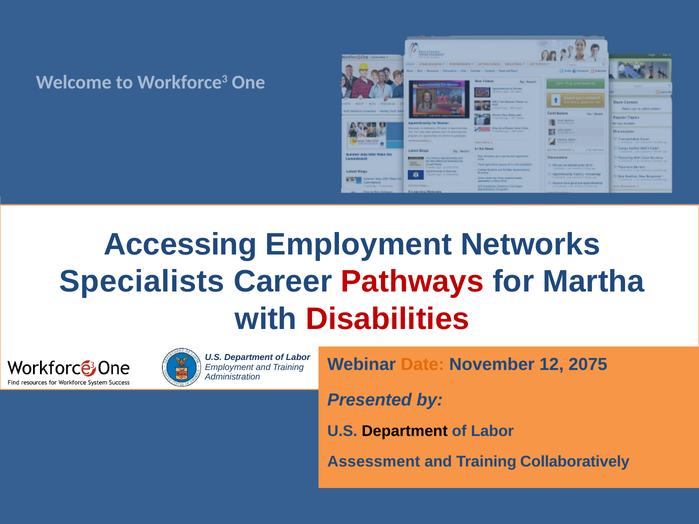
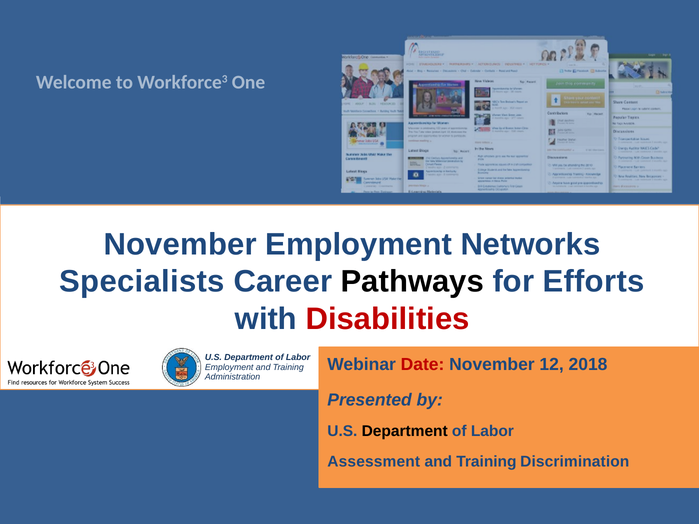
Accessing: Accessing -> November (180, 244)
Pathways colour: red -> black (412, 282)
Martha: Martha -> Efforts (594, 282)
Date colour: orange -> red (423, 365)
2075: 2075 -> 2018 (588, 365)
Collaboratively: Collaboratively -> Discrimination (575, 462)
